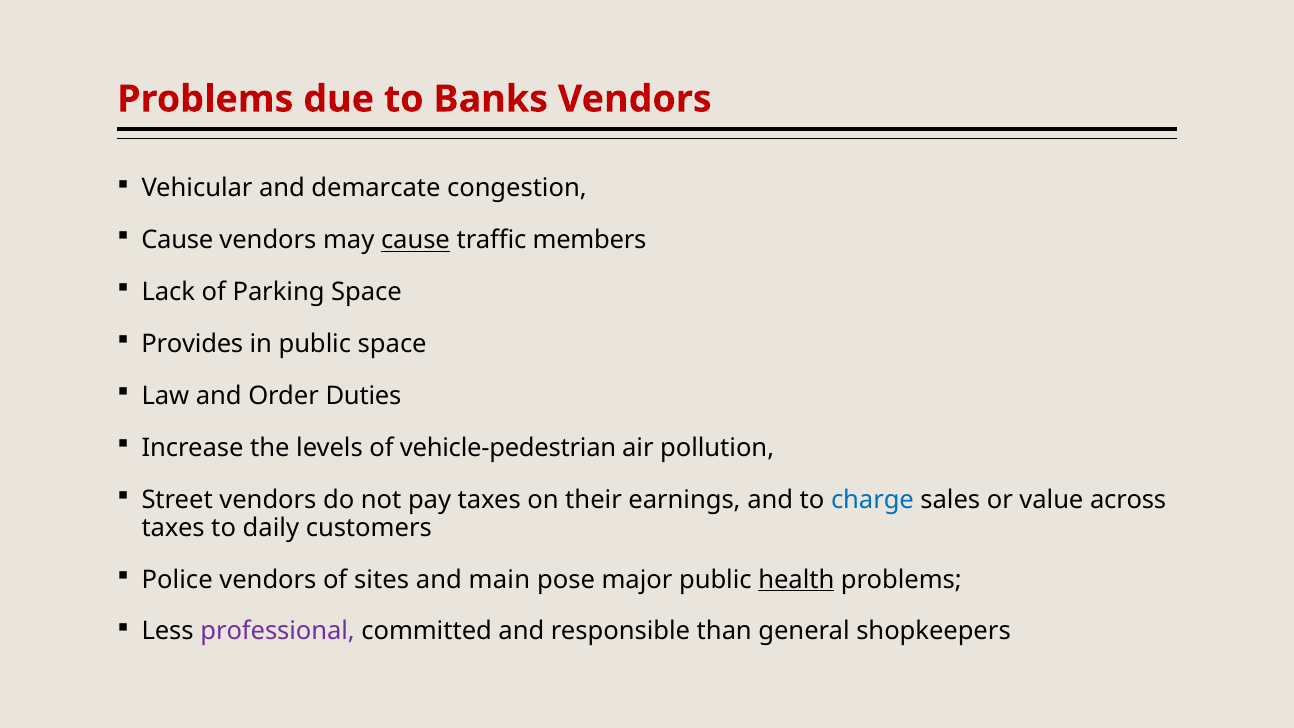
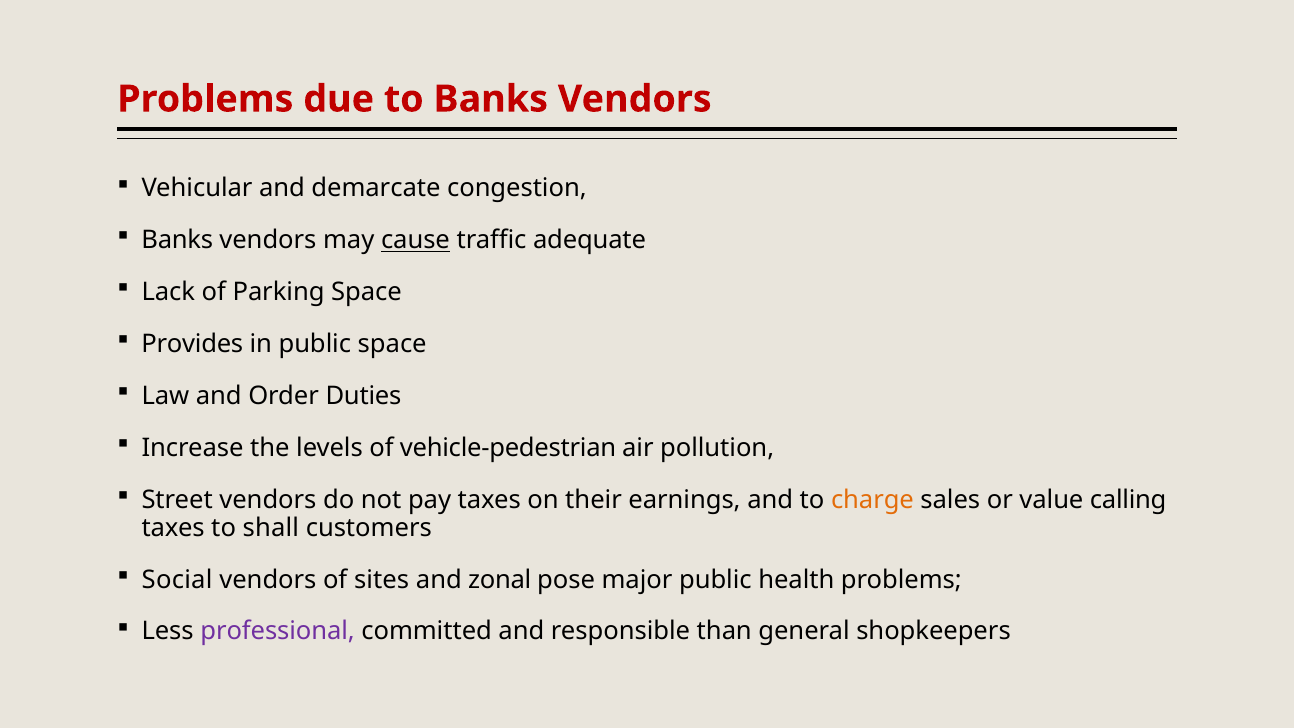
Cause: Cause -> Banks (177, 240)
members: members -> adequate (589, 240)
charge colour: blue -> orange (872, 500)
across: across -> calling (1128, 500)
daily: daily -> shall (271, 528)
Police: Police -> Social (177, 580)
main: main -> zonal (500, 580)
health underline: present -> none (796, 580)
